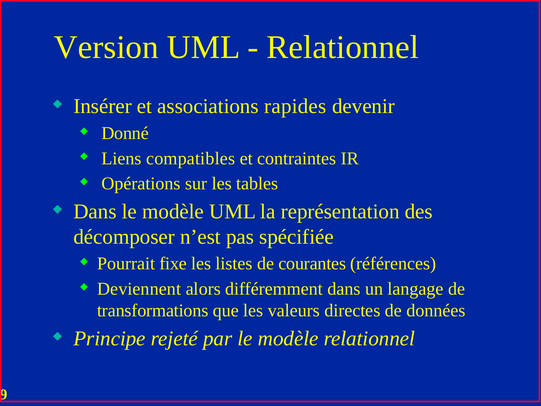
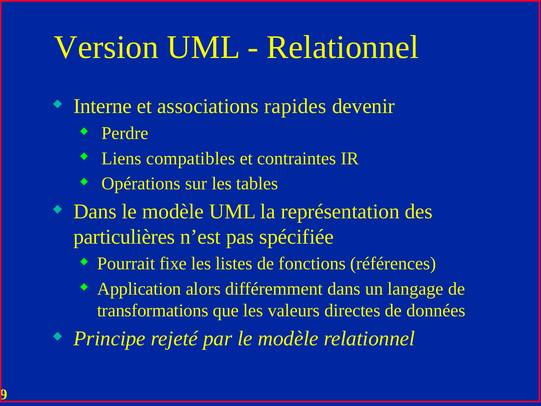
Insérer: Insérer -> Interne (103, 106)
Donné: Donné -> Perdre (125, 133)
décomposer: décomposer -> particulières (124, 237)
courantes: courantes -> fonctions (312, 264)
Deviennent: Deviennent -> Application (139, 289)
